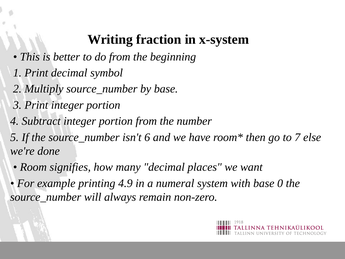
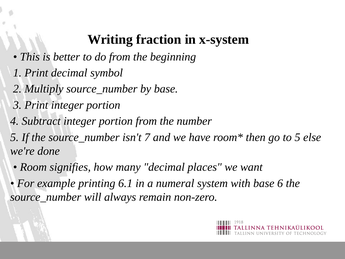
6: 6 -> 7 (147, 137)
to 7: 7 -> 5 (297, 137)
4.9: 4.9 -> 6.1 (125, 183)
0: 0 -> 6 (280, 183)
